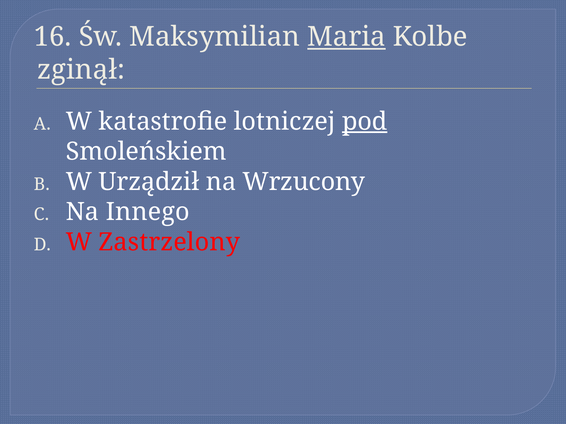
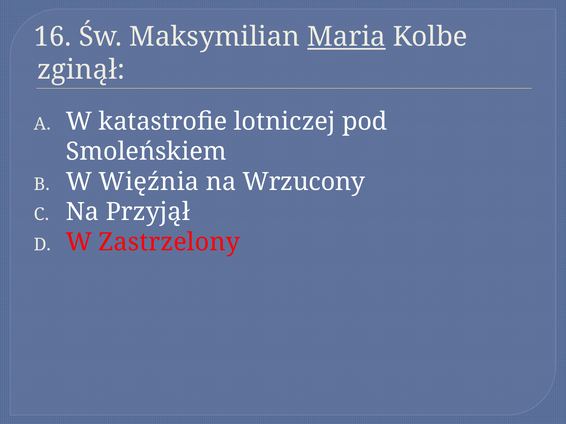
pod underline: present -> none (365, 122)
Urządził: Urządził -> Więźnia (149, 182)
Innego: Innego -> Przyjął (148, 212)
